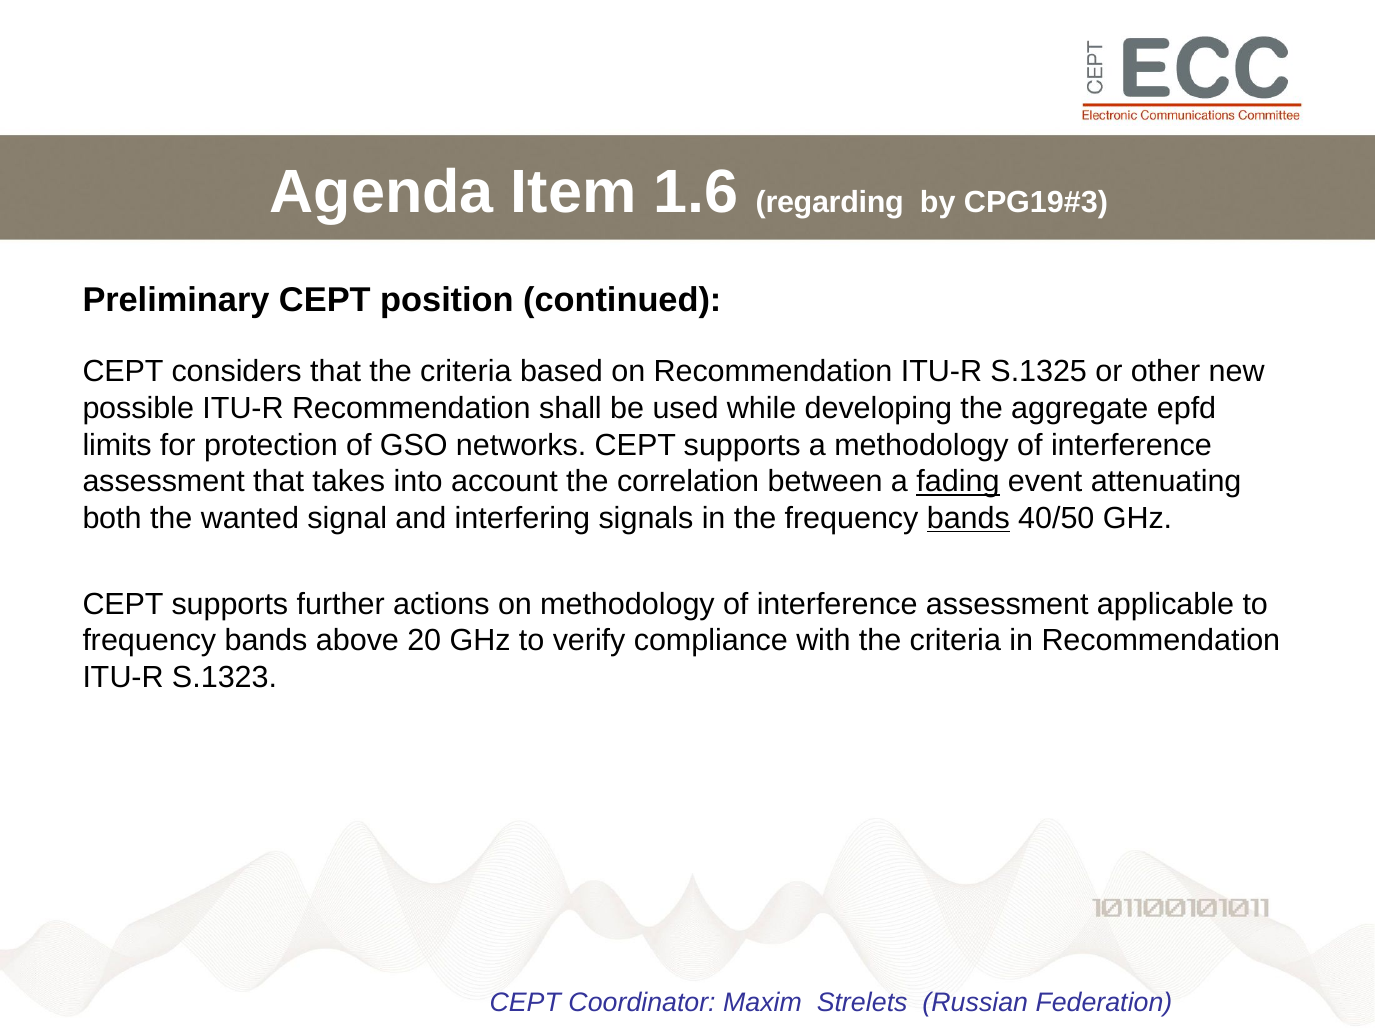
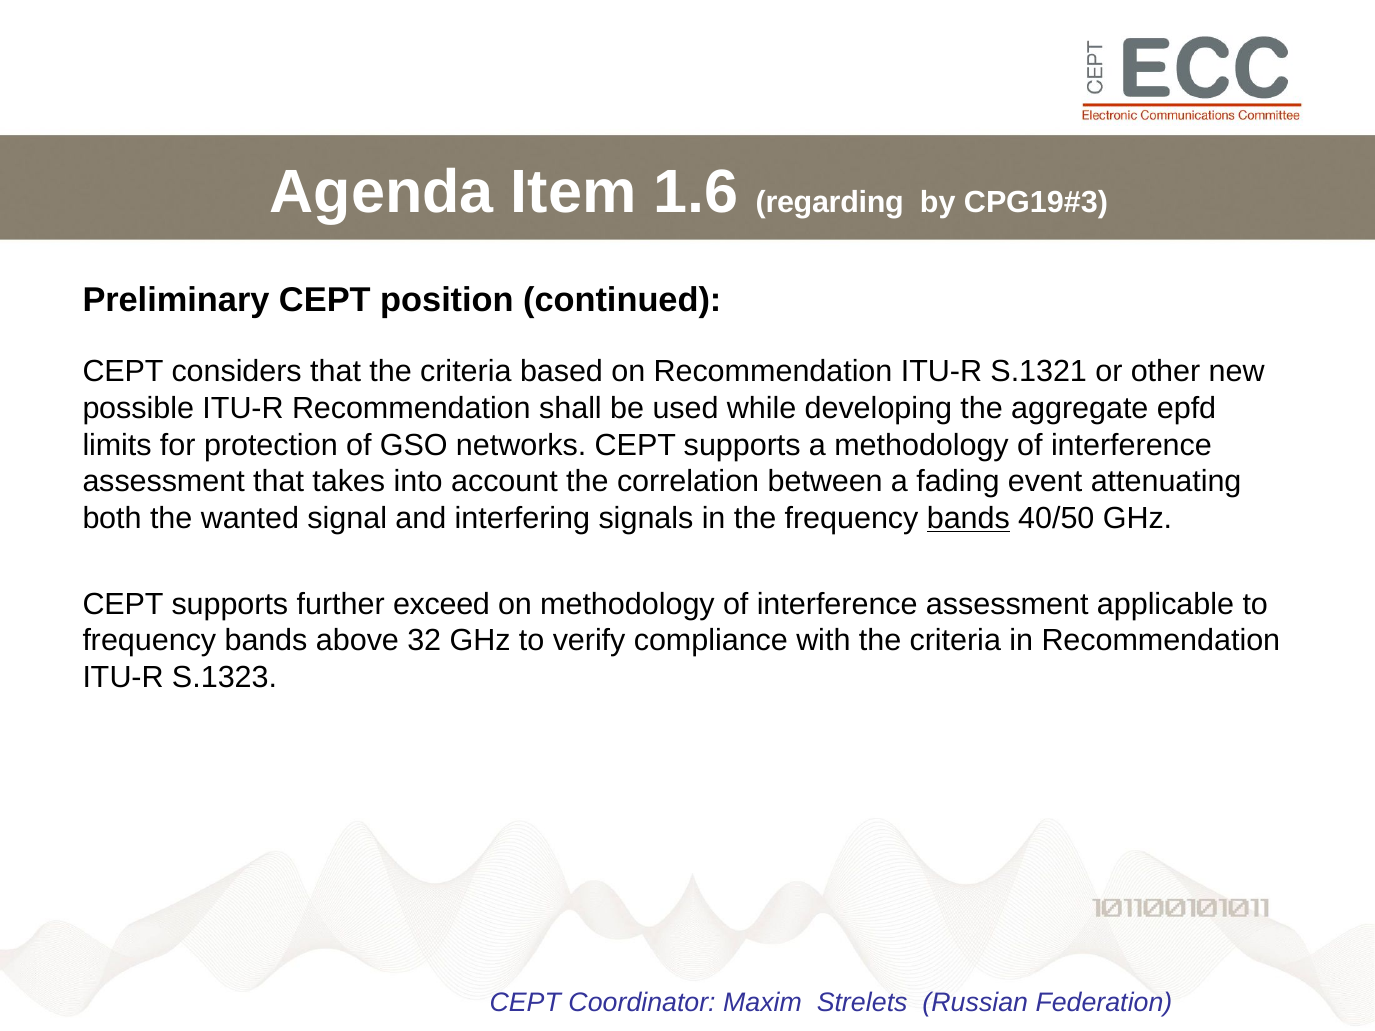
S.1325: S.1325 -> S.1321 (1039, 372)
fading underline: present -> none (958, 482)
actions: actions -> exceed (441, 604)
20: 20 -> 32 (424, 641)
